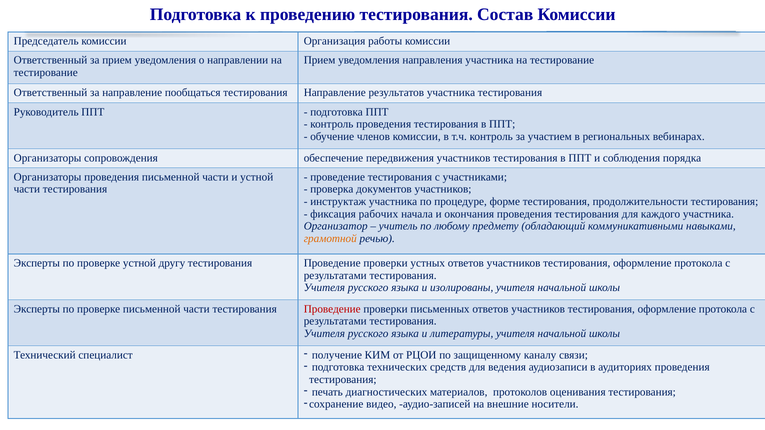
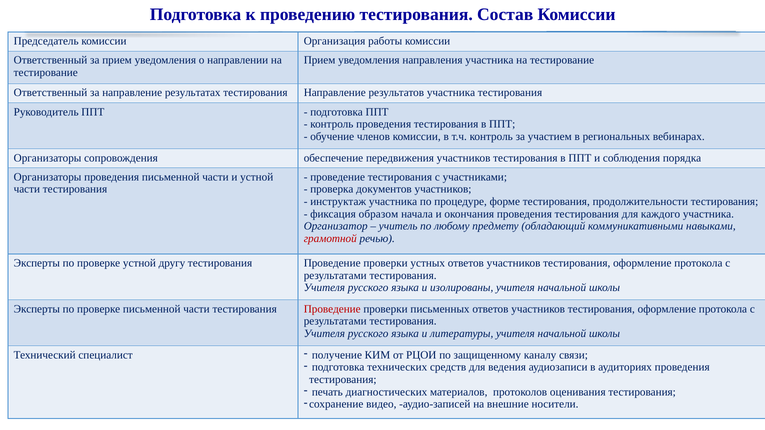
пообщаться: пообщаться -> результатах (193, 93)
рабочих: рабочих -> образом (378, 214)
грамотной colour: orange -> red (330, 239)
